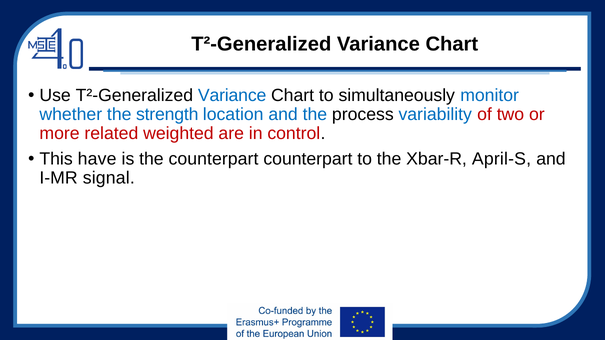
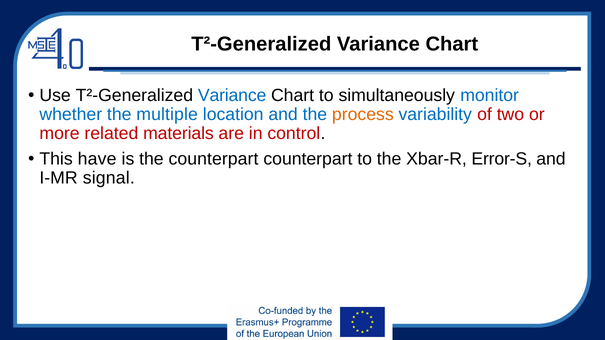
strength: strength -> multiple (167, 115)
process colour: black -> orange (363, 115)
weighted: weighted -> materials (178, 134)
April-S: April-S -> Error-S (502, 159)
